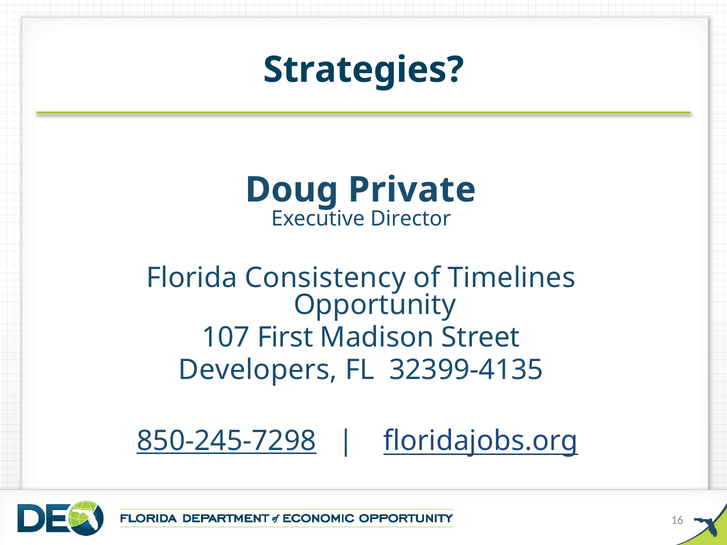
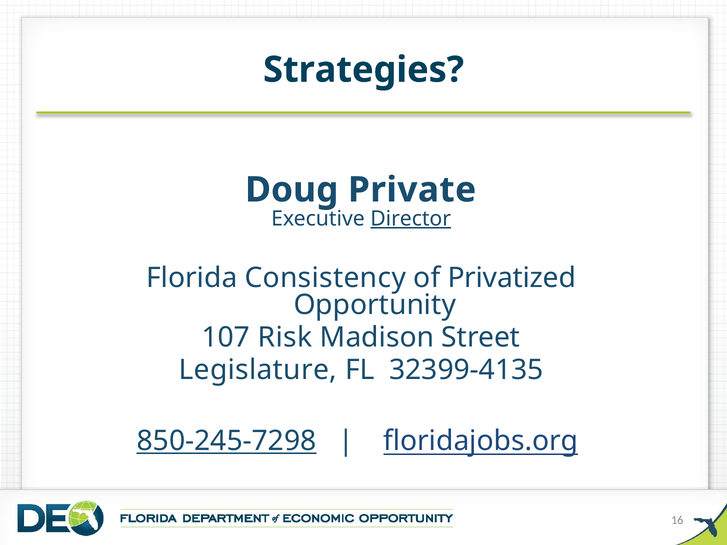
Director underline: none -> present (411, 219)
Timelines: Timelines -> Privatized (512, 278)
First: First -> Risk (285, 338)
Developers: Developers -> Legislature (258, 370)
